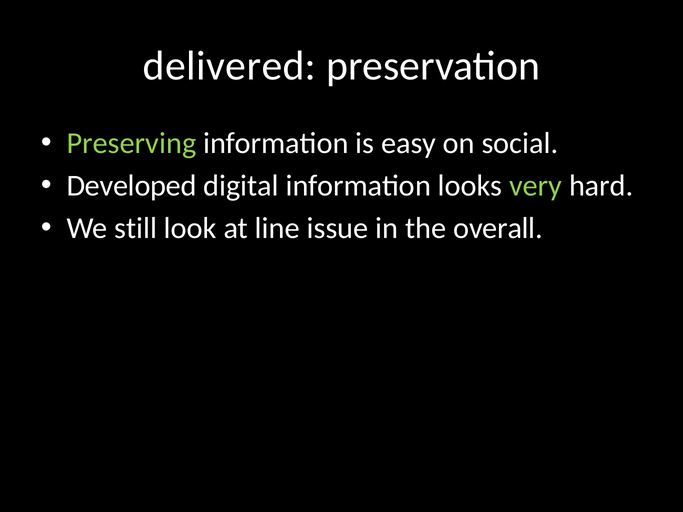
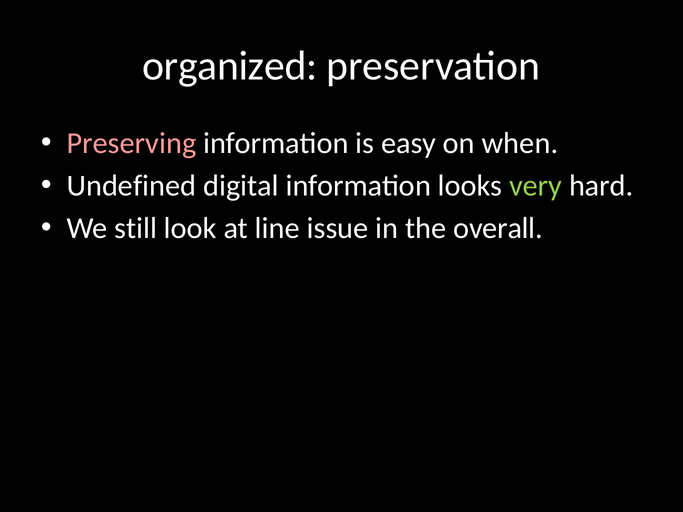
delivered: delivered -> organized (230, 66)
Preserving colour: light green -> pink (131, 143)
social: social -> when (520, 143)
Developed: Developed -> Undefined (131, 186)
